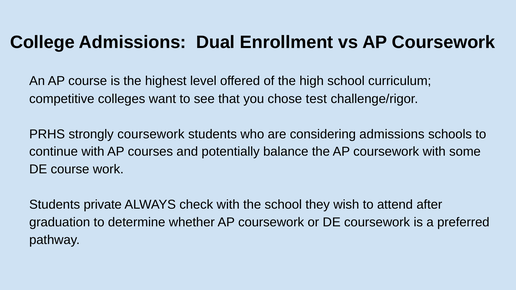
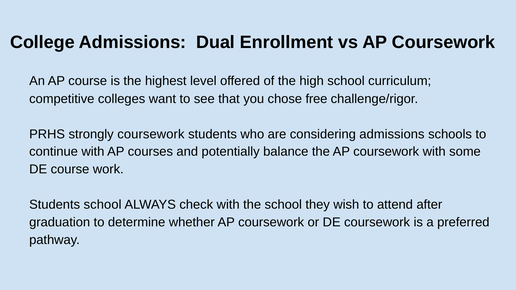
test: test -> free (316, 99)
Students private: private -> school (103, 205)
